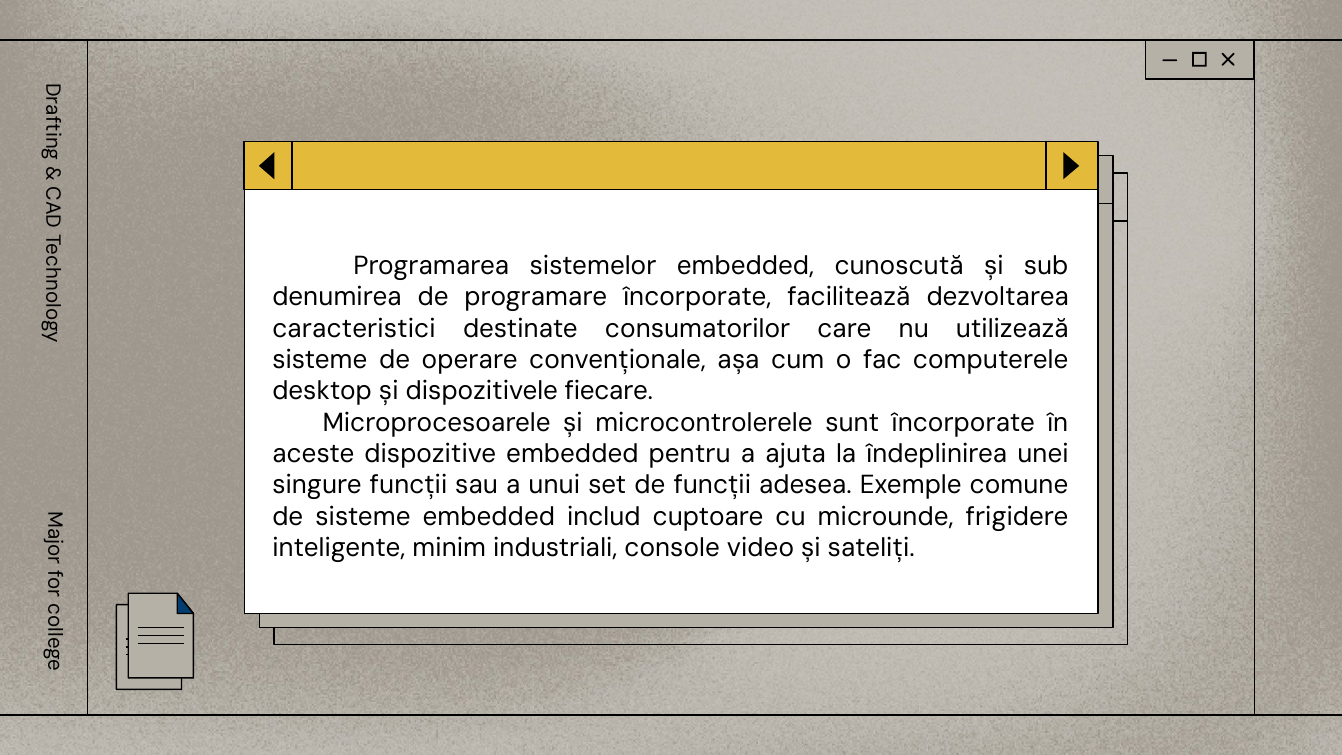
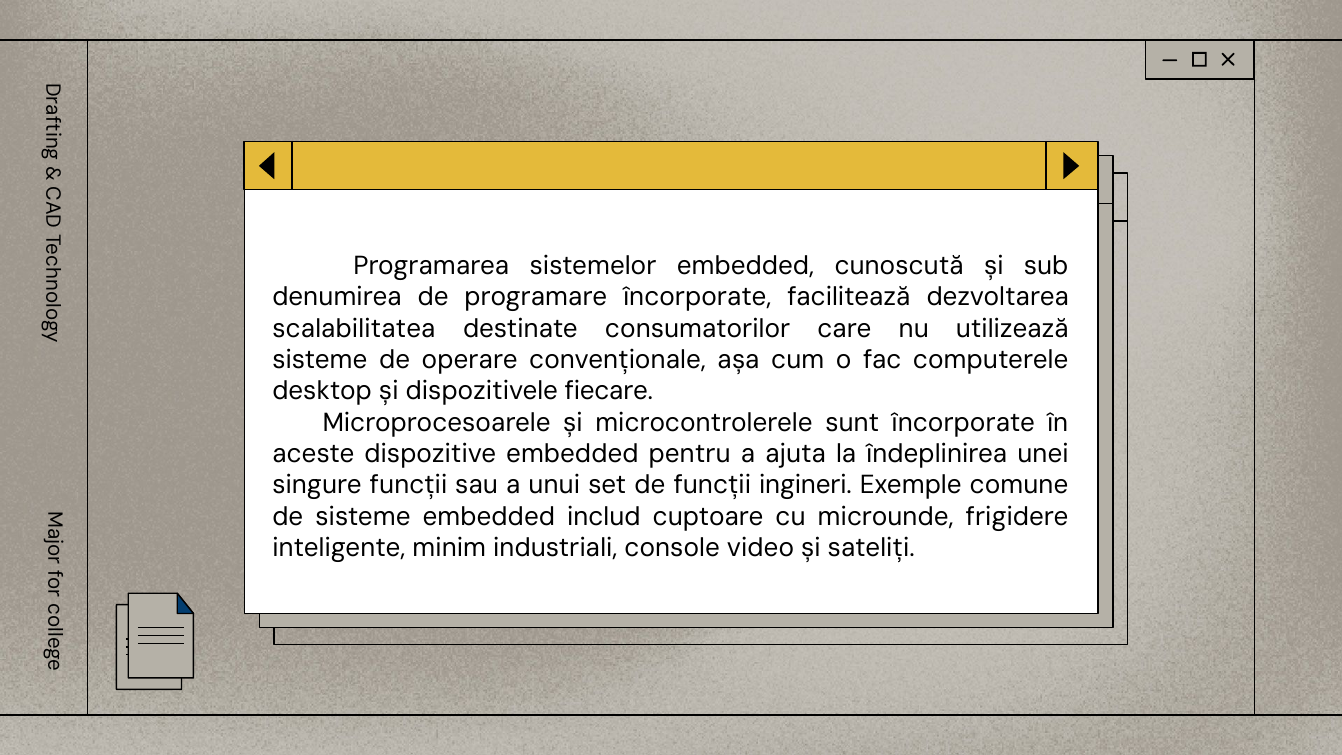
caracteristici: caracteristici -> scalabilitatea (354, 328)
adesea: adesea -> ingineri (806, 485)
